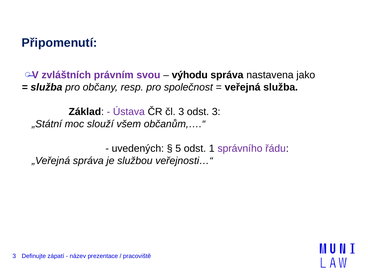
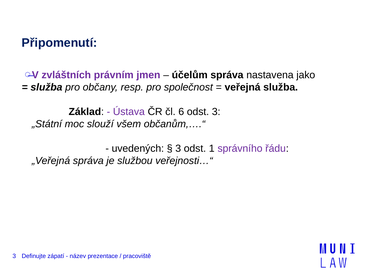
svou: svou -> jmen (148, 75)
výhodu: výhodu -> účelům (190, 75)
čl 3: 3 -> 6 (181, 112)
5: 5 -> 3 (178, 149)
